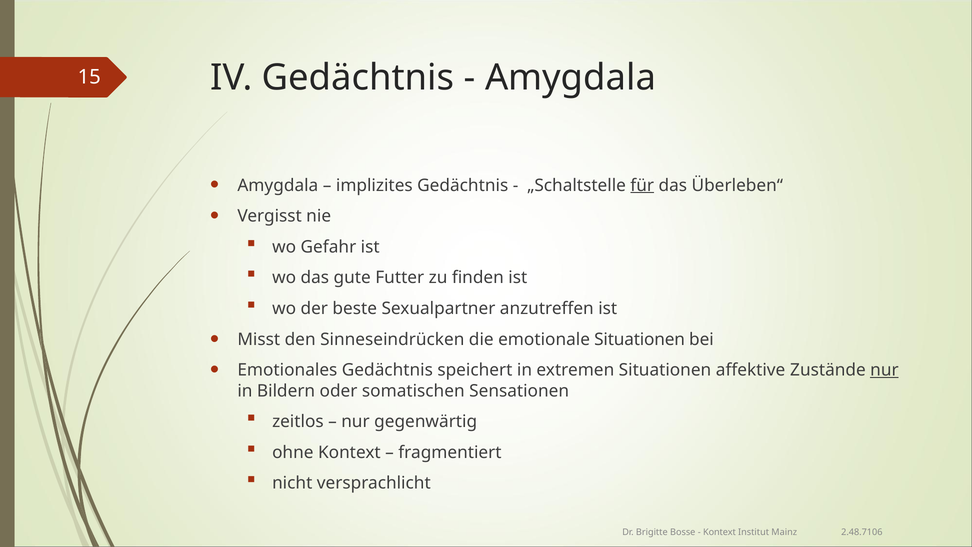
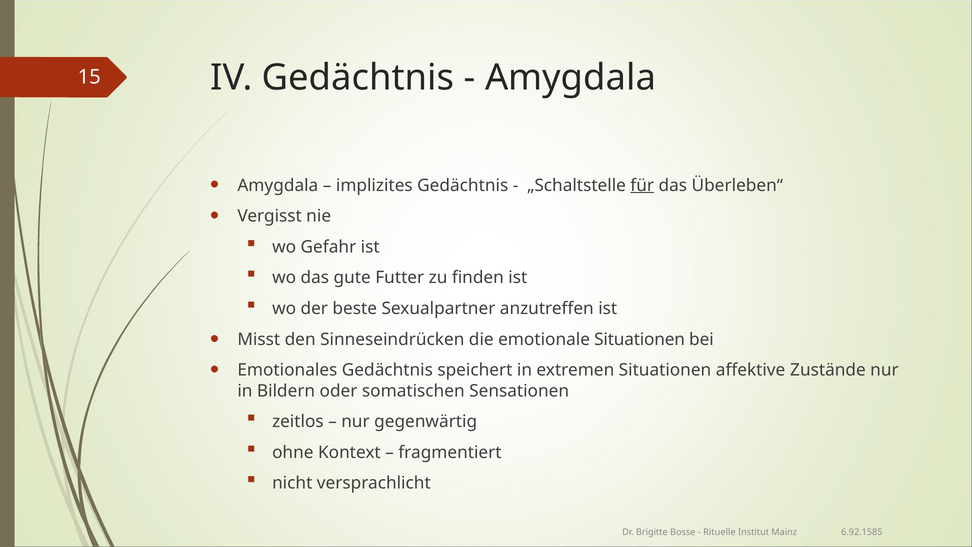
nur underline: present -> none (884, 370)
Kontext: Kontext -> Rituelle (719, 532)
2.48.7106: 2.48.7106 -> 6.92.1585 (862, 532)
